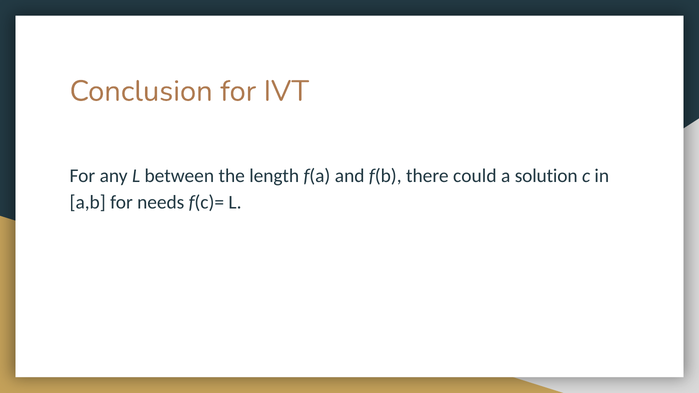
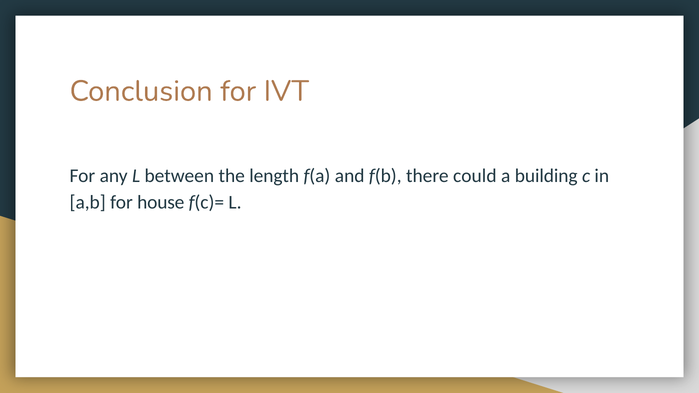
solution: solution -> building (546, 176)
needs: needs -> house (161, 202)
